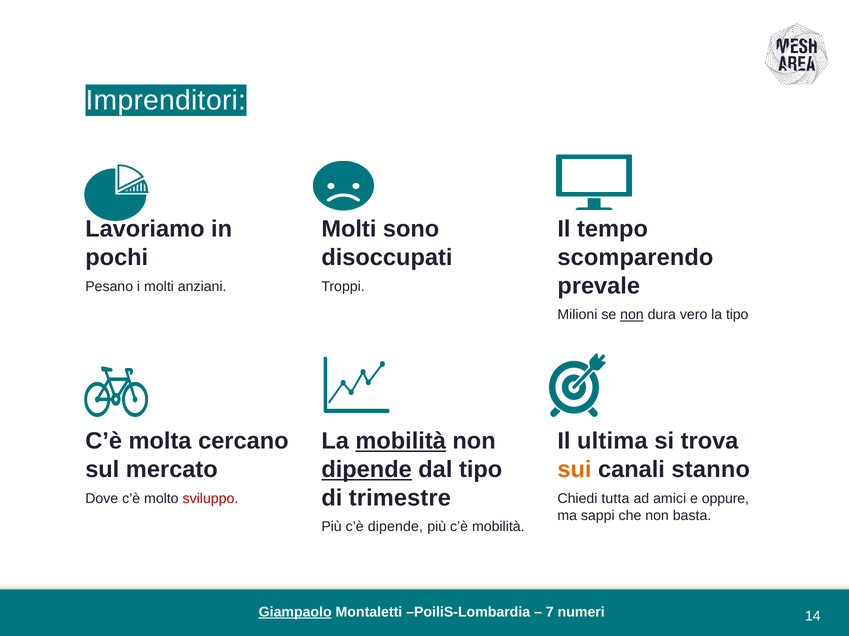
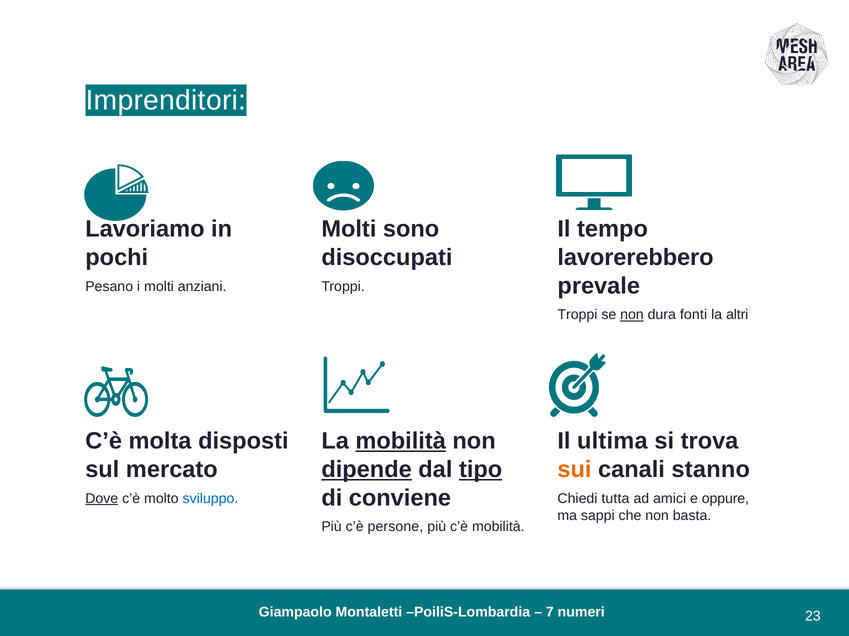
scomparendo: scomparendo -> lavorerebbero (636, 258)
Milioni: Milioni -> Troppi (577, 315)
vero: vero -> fonti (694, 315)
la tipo: tipo -> altri (737, 315)
cercano: cercano -> disposti (243, 442)
tipo underline: none -> present (481, 470)
trimestre: trimestre -> conviene (400, 498)
Dove underline: none -> present (102, 499)
sviluppo colour: red -> blue (210, 499)
c’è dipende: dipende -> persone (395, 527)
Giampaolo underline: present -> none (295, 613)
14: 14 -> 23 (813, 617)
